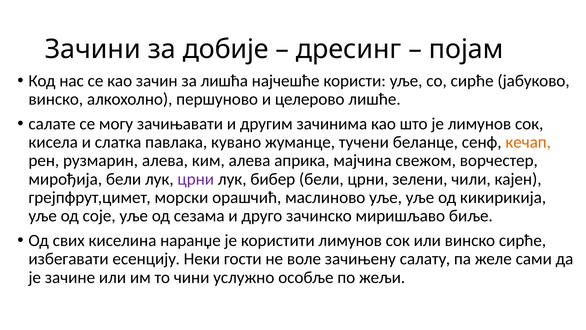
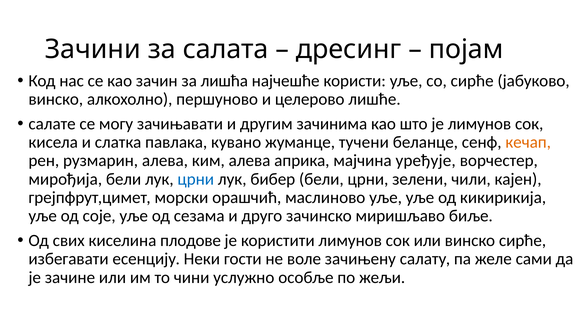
добије: добије -> салата (226, 49)
свежом: свежом -> уређује (426, 160)
црни colour: purple -> blue (196, 179)
наранџе: наранџе -> плодове (191, 240)
